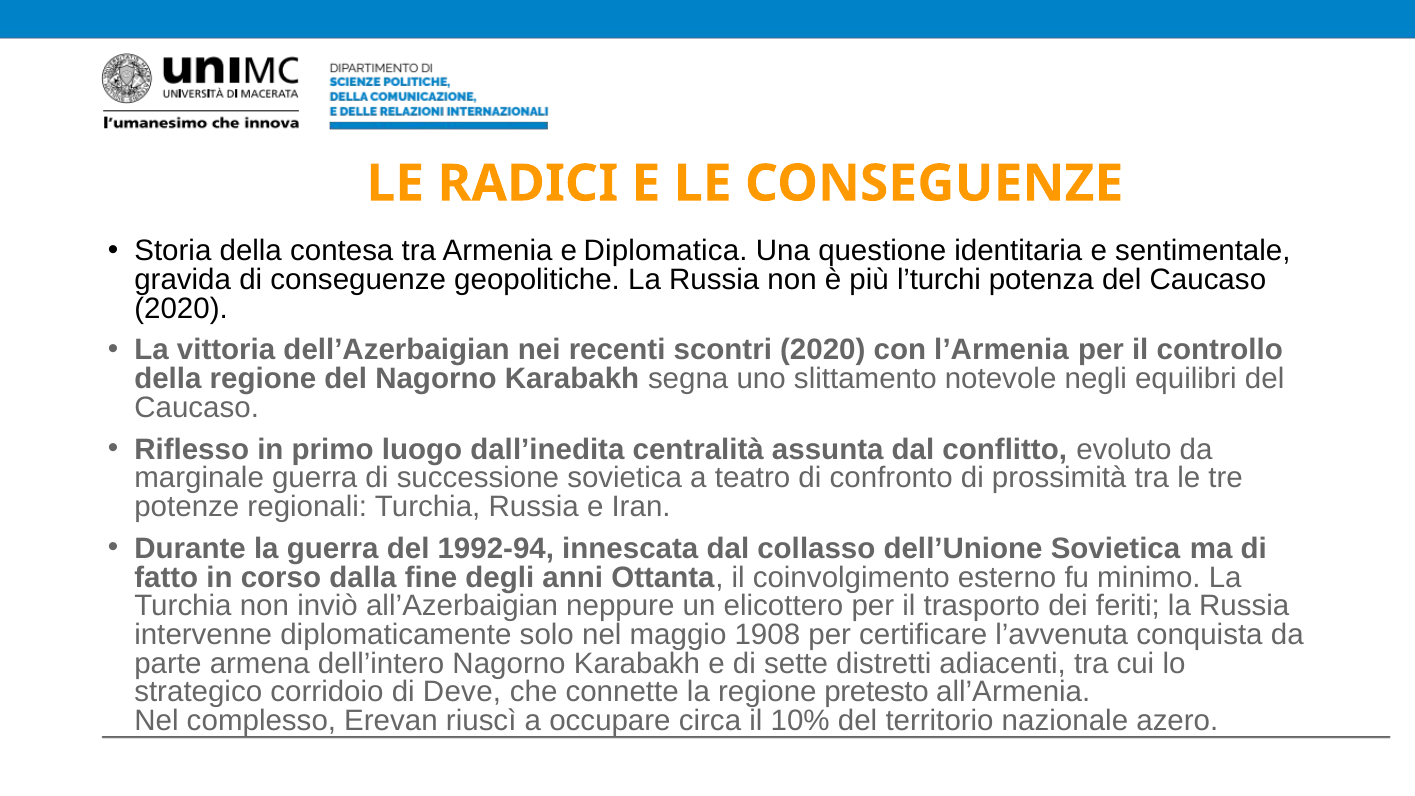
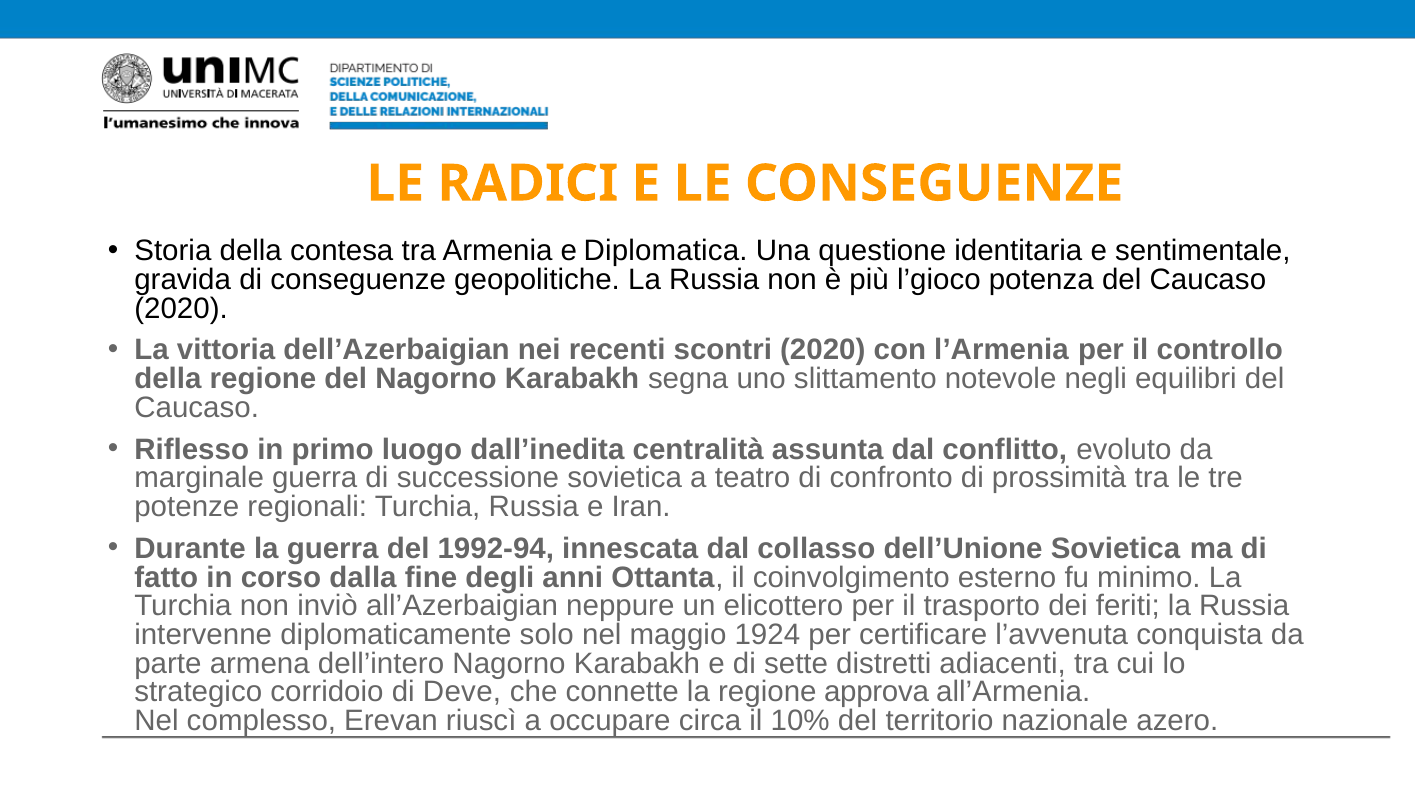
l’turchi: l’turchi -> l’gioco (939, 280)
1908: 1908 -> 1924 (767, 635)
pretesto: pretesto -> approva (877, 692)
